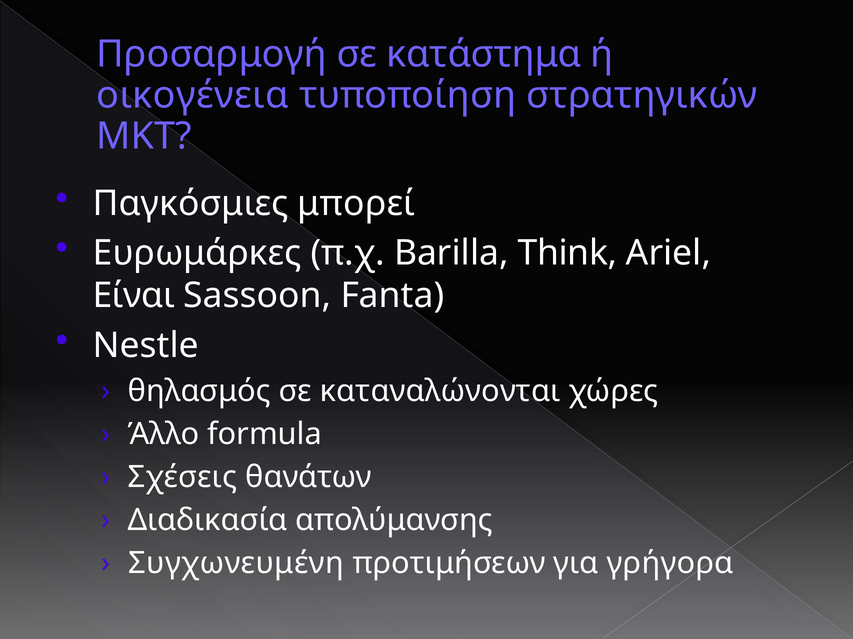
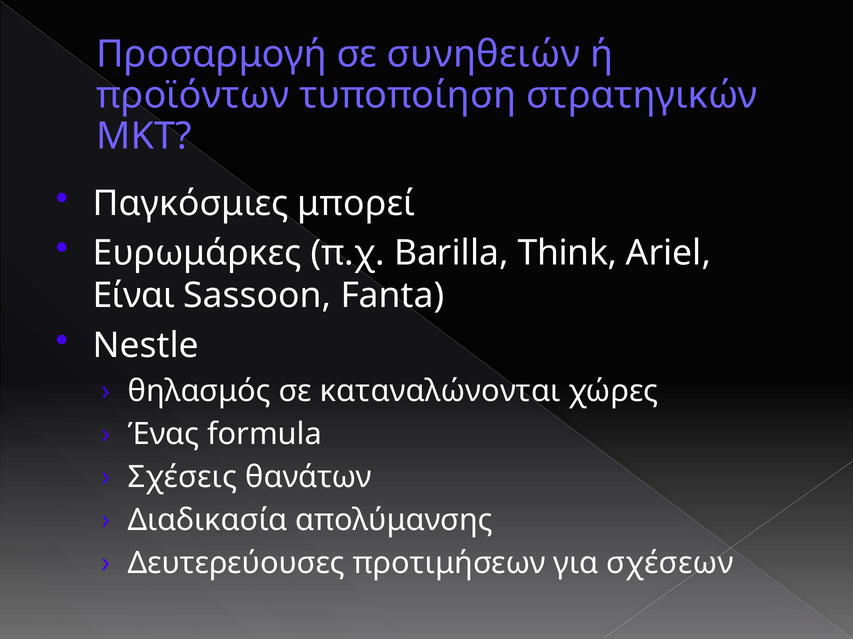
κατάστημα: κατάστημα -> συνηθειών (484, 55)
οικογένεια: οικογένεια -> προϊόντων (193, 95)
Άλλο: Άλλο -> Ένας (164, 435)
Συγχωνευμένη: Συγχωνευμένη -> Δευτερεύουσες (236, 564)
γρήγορα: γρήγορα -> σχέσεων (670, 564)
